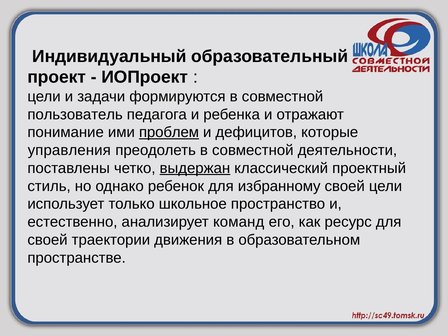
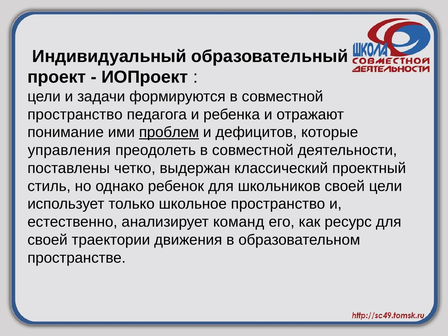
пользователь: пользователь -> пространство (75, 114)
выдержан underline: present -> none (195, 168)
избранному: избранному -> школьников (279, 186)
